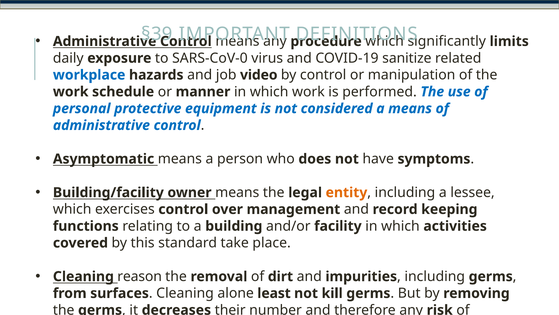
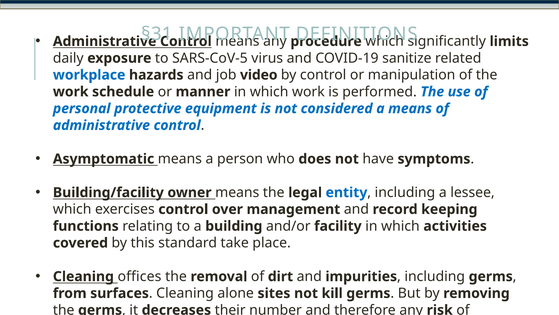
§39: §39 -> §31 (157, 34)
SARS-CoV-0: SARS-CoV-0 -> SARS-CoV-5 (210, 58)
entity colour: orange -> blue (346, 192)
reason: reason -> offices (139, 276)
least: least -> sites (274, 293)
